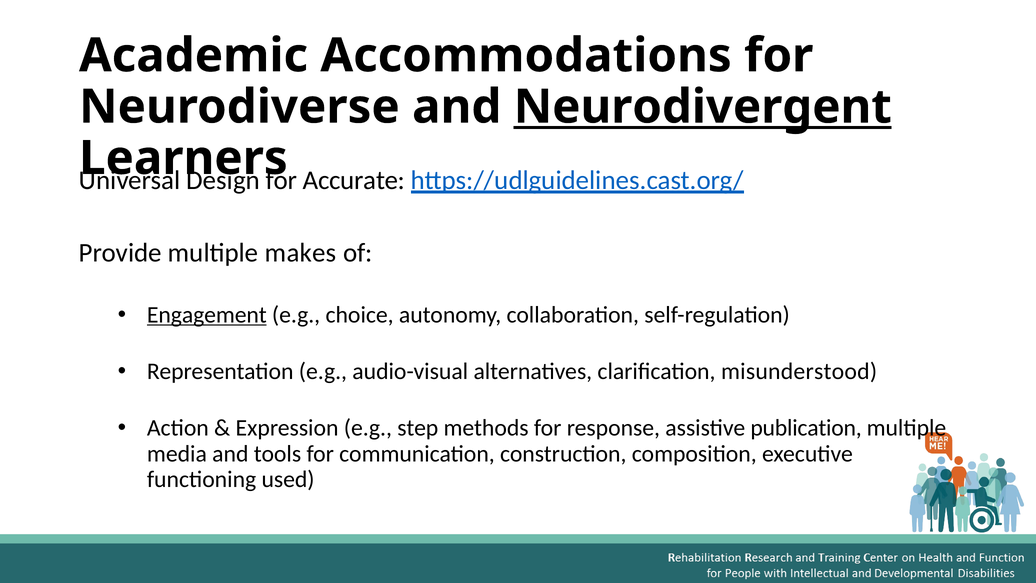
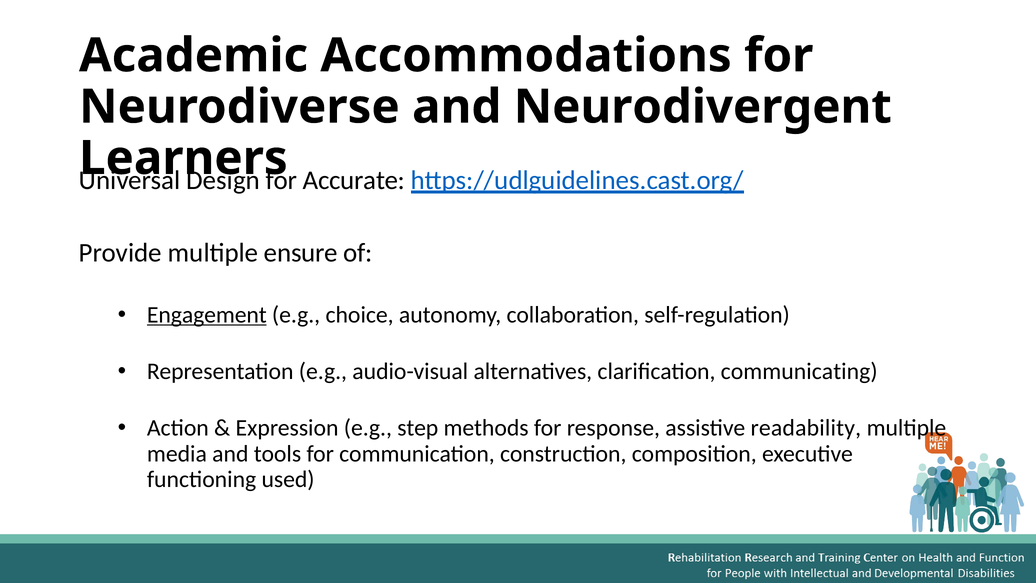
Neurodivergent underline: present -> none (703, 107)
makes: makes -> ensure (301, 253)
misunderstood: misunderstood -> communicating (799, 371)
publication: publication -> readability (806, 428)
